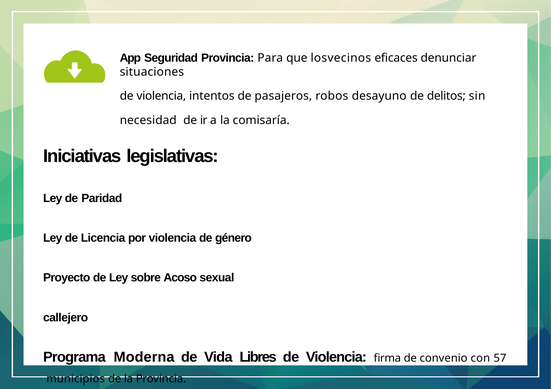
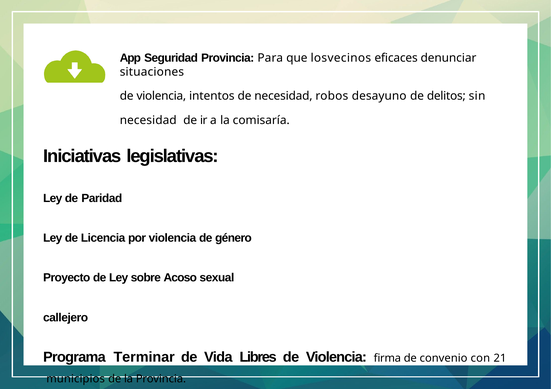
de pasajeros: pasajeros -> necesidad (283, 96)
Moderna: Moderna -> Terminar (144, 358)
57: 57 -> 21 (500, 359)
